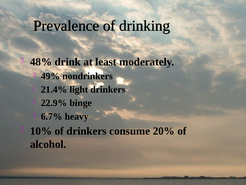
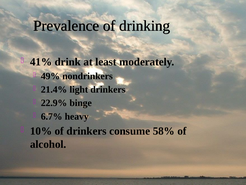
48%: 48% -> 41% (41, 62)
20%: 20% -> 58% (164, 131)
